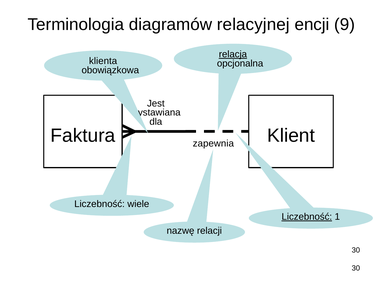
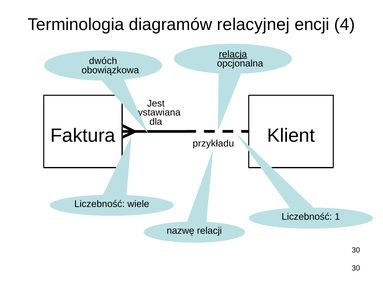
9: 9 -> 4 (345, 24)
klienta: klienta -> dwóch (103, 61)
zapewnia: zapewnia -> przykładu (213, 144)
Liczebność underline: present -> none (307, 217)
